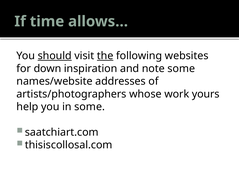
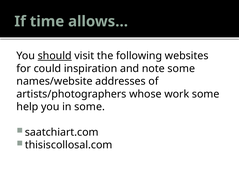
the underline: present -> none (105, 56)
down: down -> could (47, 69)
work yours: yours -> some (206, 94)
